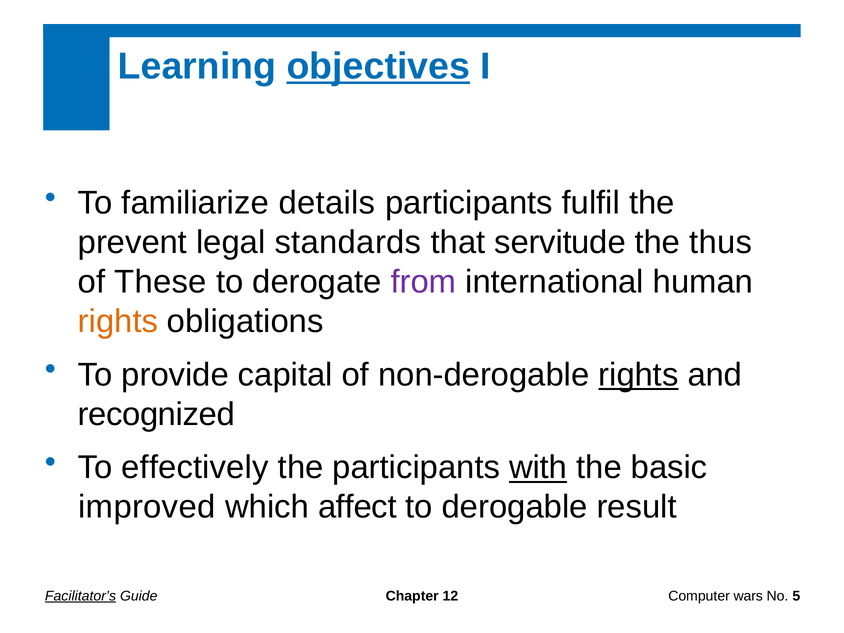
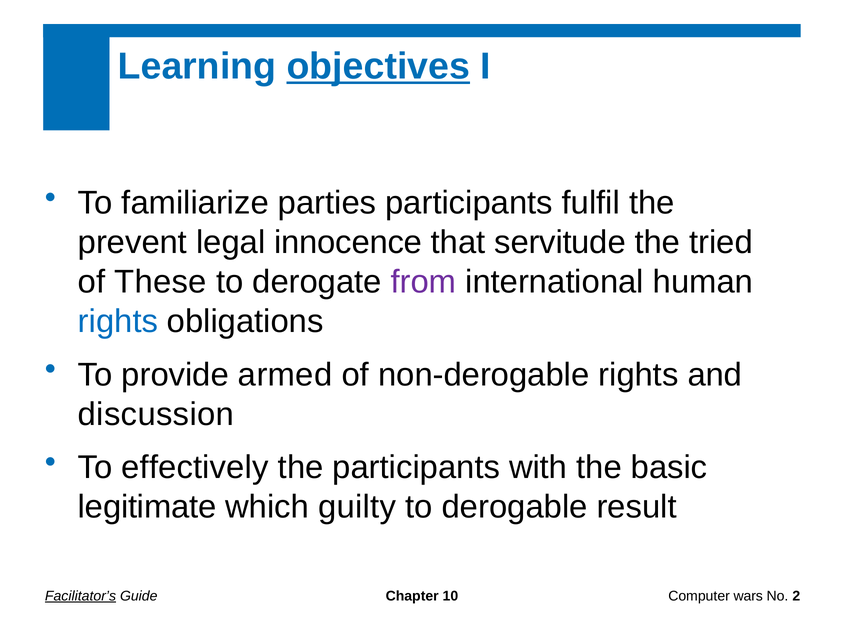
details: details -> parties (327, 203)
standards: standards -> innocence (348, 242)
thus: thus -> tried (721, 242)
rights colour: orange -> blue (118, 321)
capital: capital -> armed (285, 375)
rights underline: present -> none (638, 375)
recognized: recognized -> discussion (156, 414)
with underline: present -> none (538, 468)
improved: improved -> legitimate (147, 507)
affect: affect -> guilty (357, 507)
5: 5 -> 2 (796, 596)
12: 12 -> 10 (450, 596)
